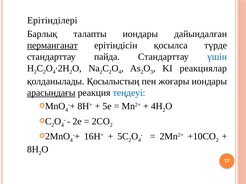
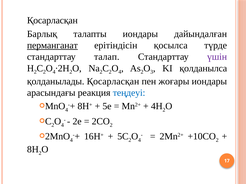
Ерітінділері: Ерітінділері -> Қосарласқан (52, 20)
пайда: пайда -> талап (107, 57)
үшін colour: blue -> purple (217, 57)
реакциялар: реакциялар -> қолданылса (203, 68)
қолданылады Қосылыстың: Қосылыстың -> Қосарласқан (113, 82)
арасындағы underline: present -> none (51, 93)
